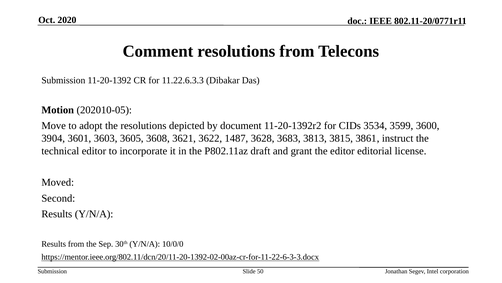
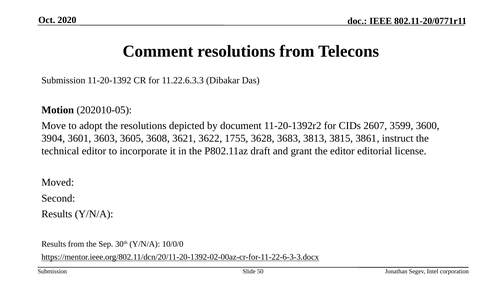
3534: 3534 -> 2607 (375, 126)
1487: 1487 -> 1755 (236, 138)
